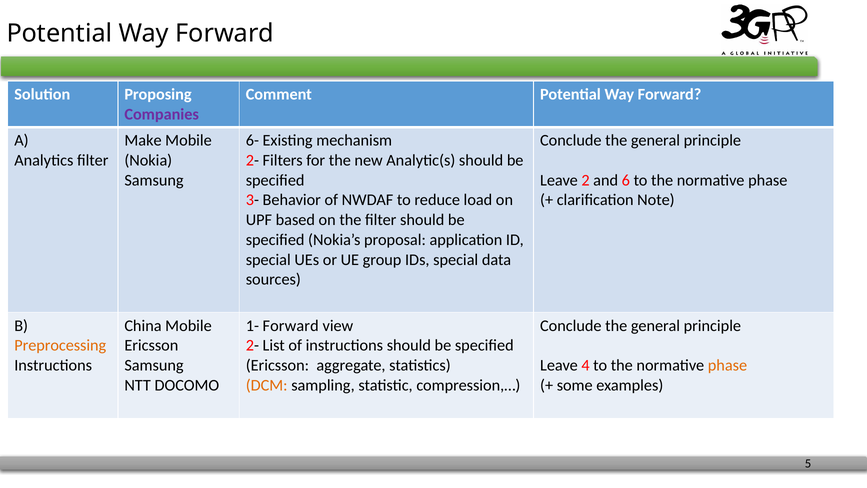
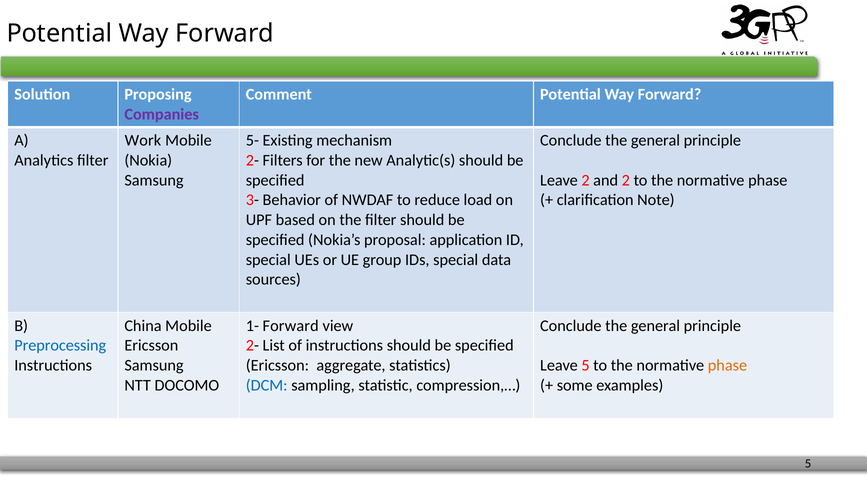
Make: Make -> Work (143, 140)
6-: 6- -> 5- (252, 140)
and 6: 6 -> 2 (626, 180)
Preprocessing colour: orange -> blue (60, 345)
Leave 4: 4 -> 5 (586, 365)
DCM colour: orange -> blue (267, 385)
